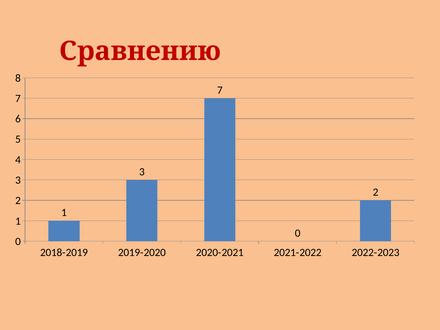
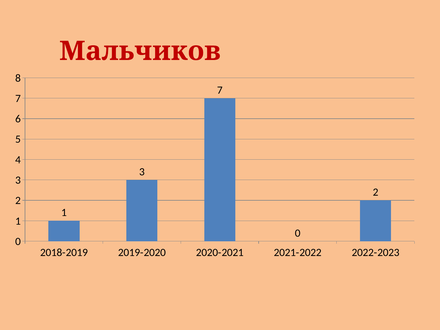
Сравнению: Сравнению -> Мальчиков (140, 51)
